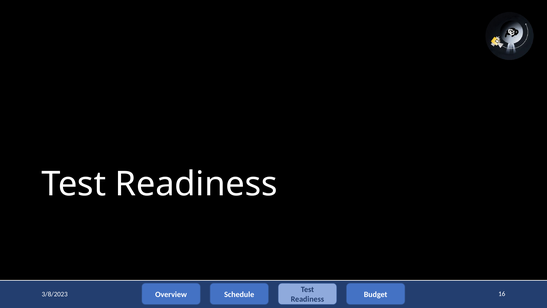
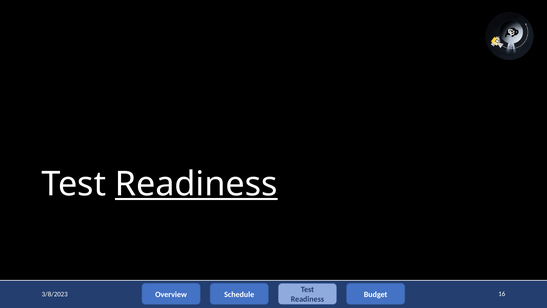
Readiness underline: none -> present (196, 184)
